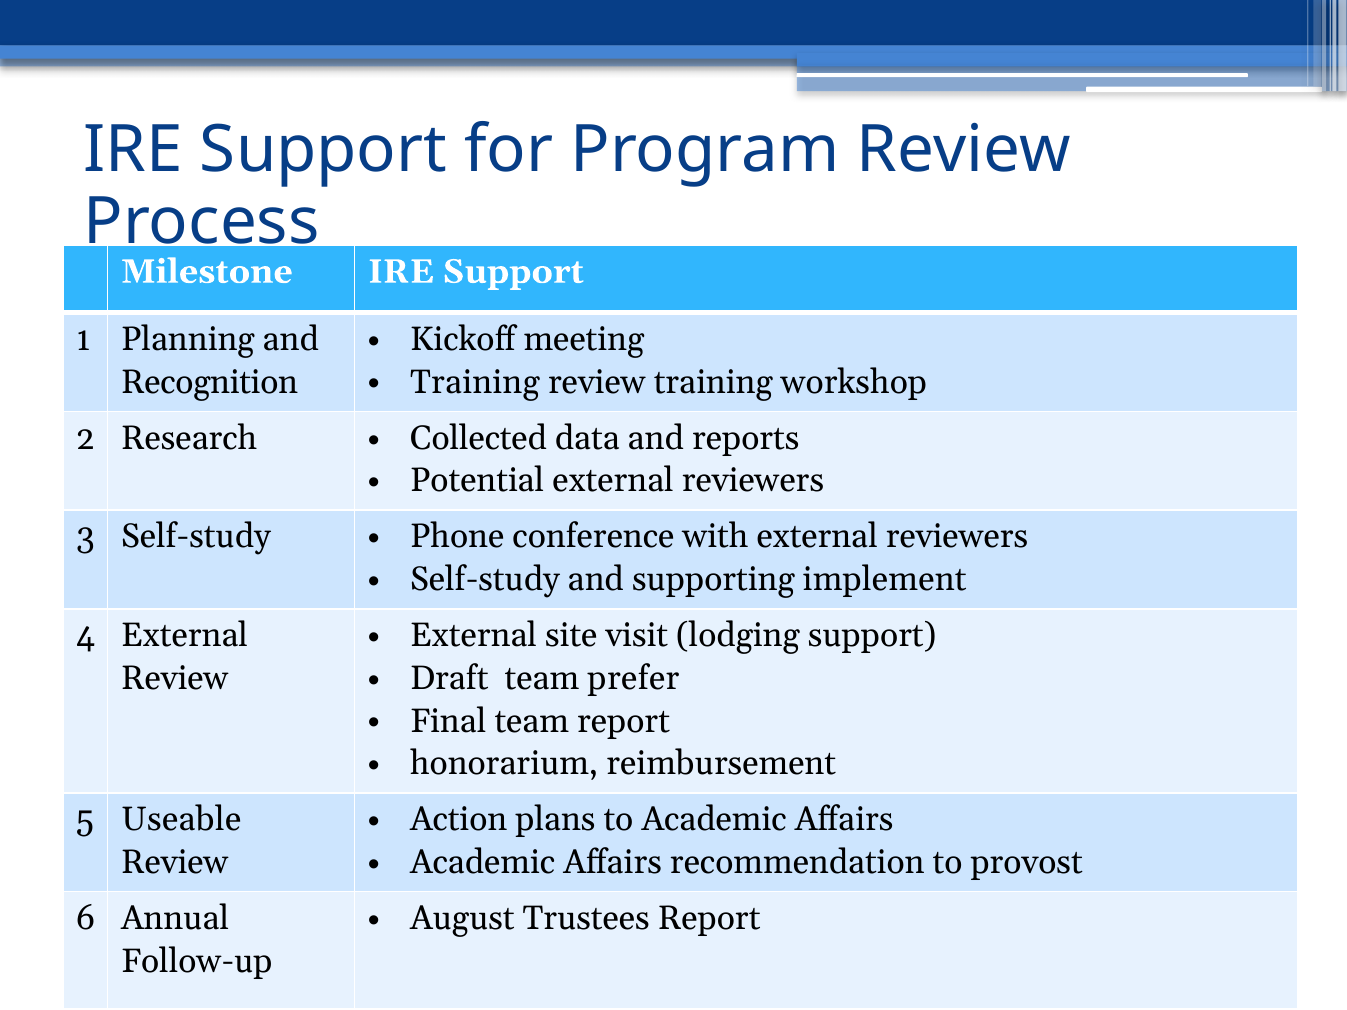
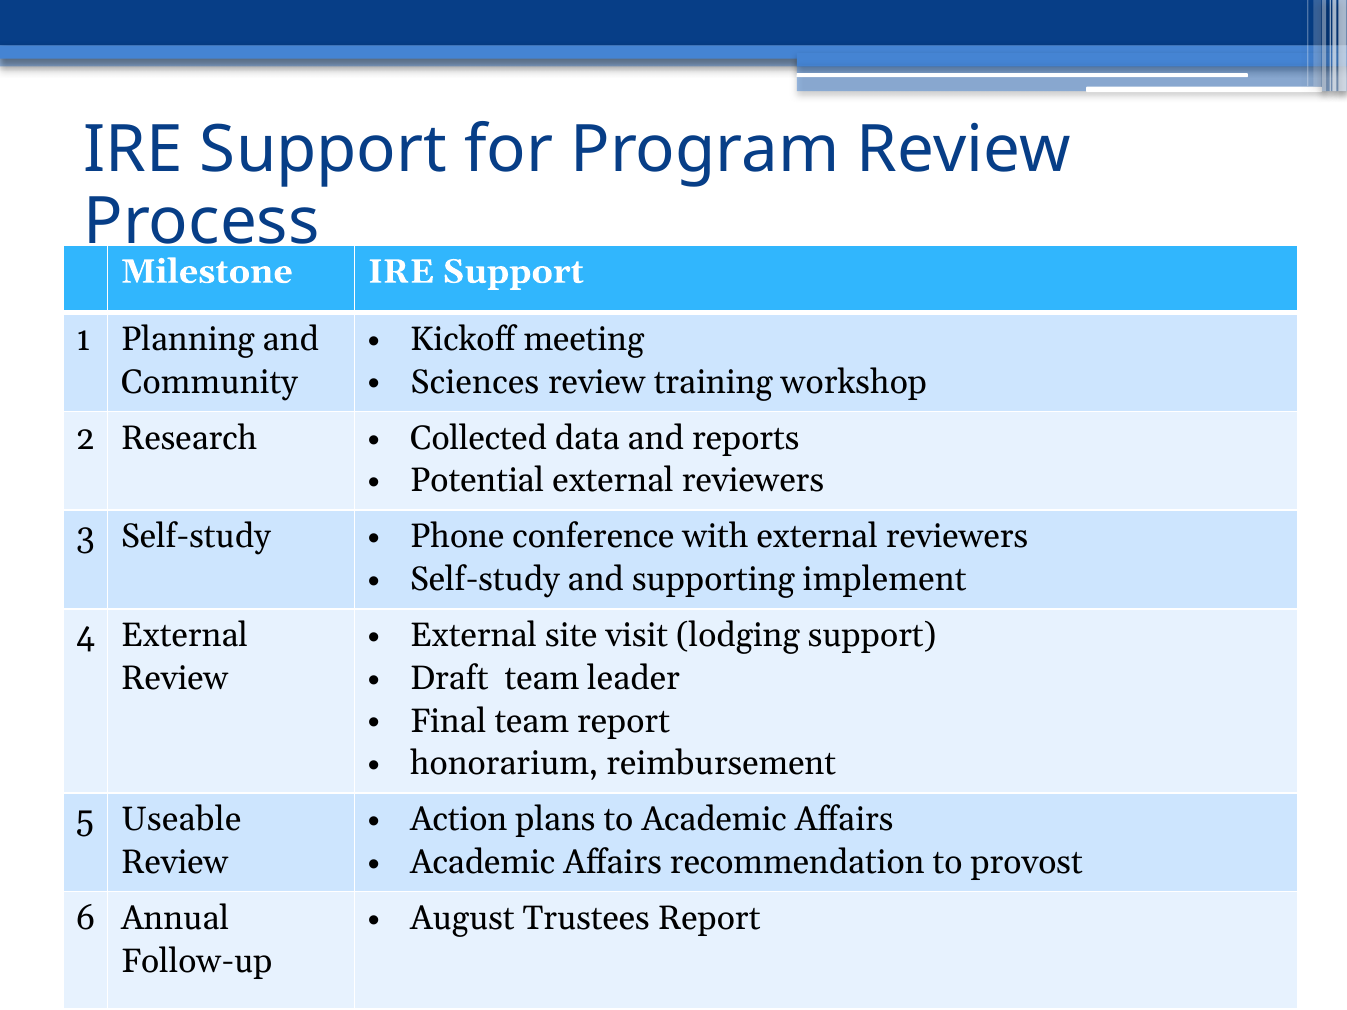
Training: Training -> Sciences (475, 382)
Recognition: Recognition -> Community (209, 382)
prefer: prefer -> leader (634, 678)
